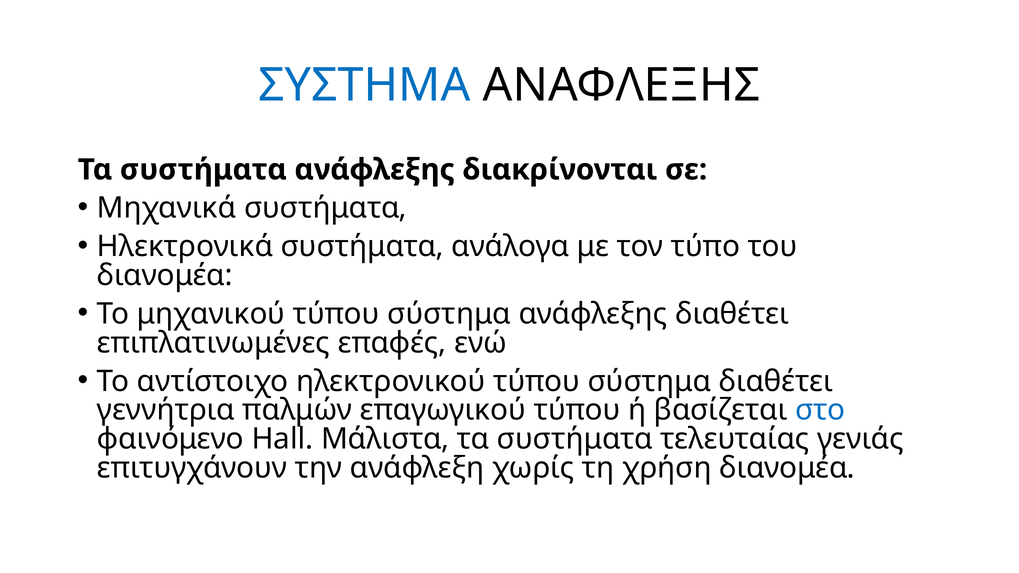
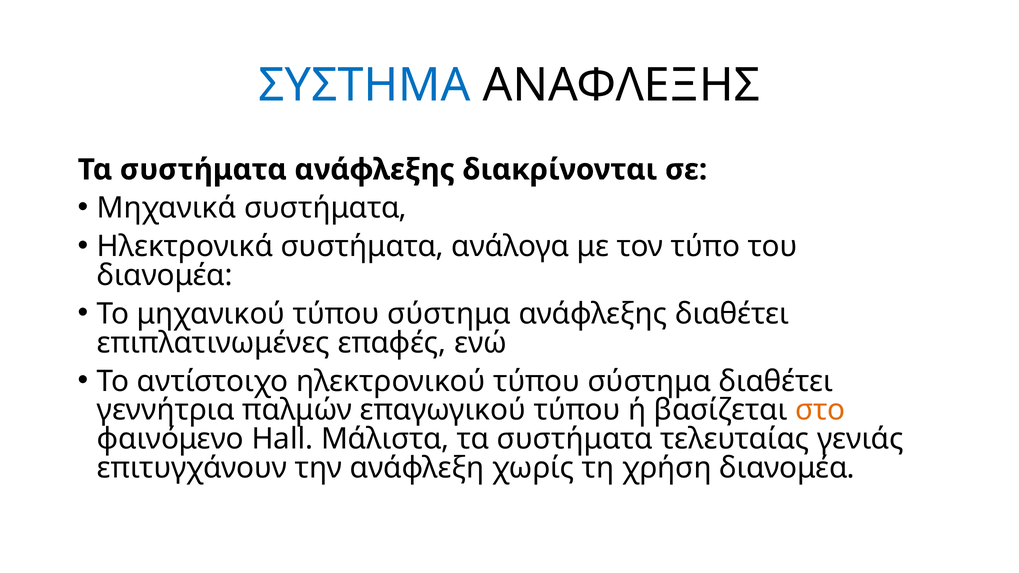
στο colour: blue -> orange (820, 410)
